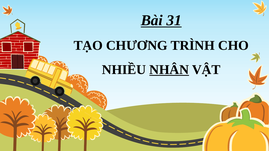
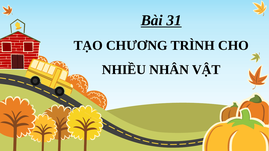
NHÂN underline: present -> none (169, 70)
